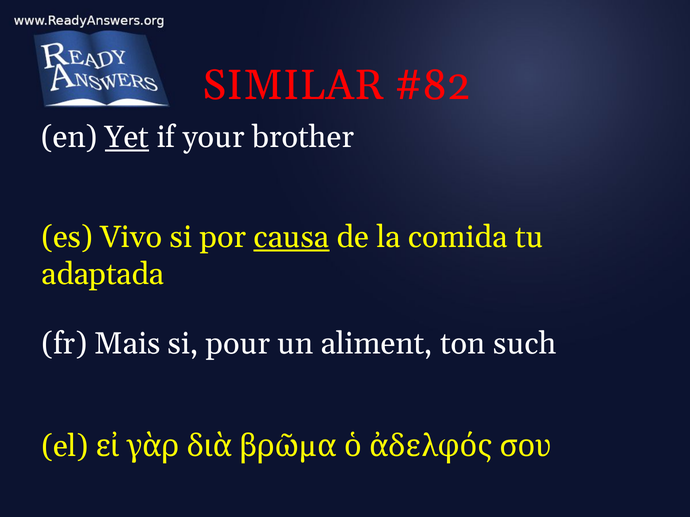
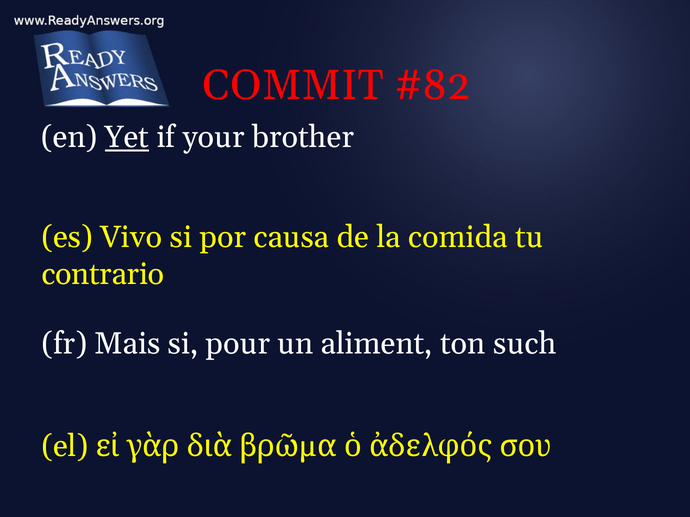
SIMILAR: SIMILAR -> COMMIT (293, 85)
causa underline: present -> none (291, 237)
adaptada: adaptada -> contrario (103, 274)
